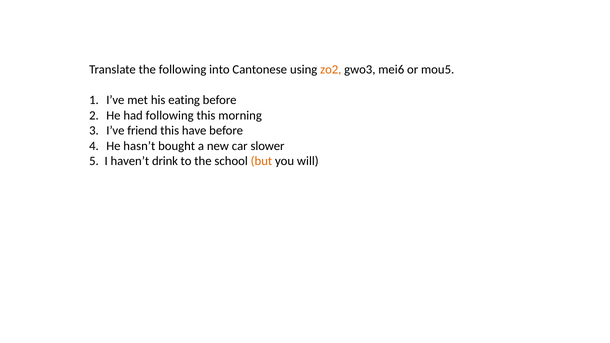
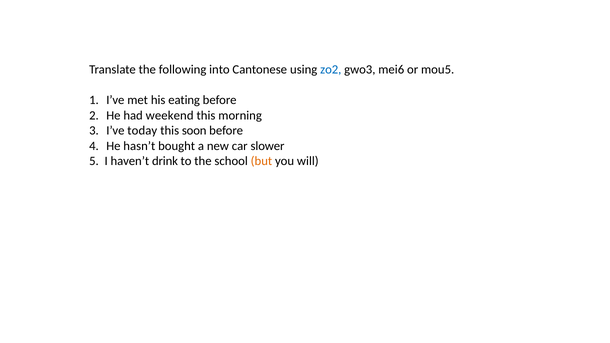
zo2 colour: orange -> blue (331, 70)
had following: following -> weekend (170, 115)
friend: friend -> today (142, 131)
have: have -> soon (194, 131)
